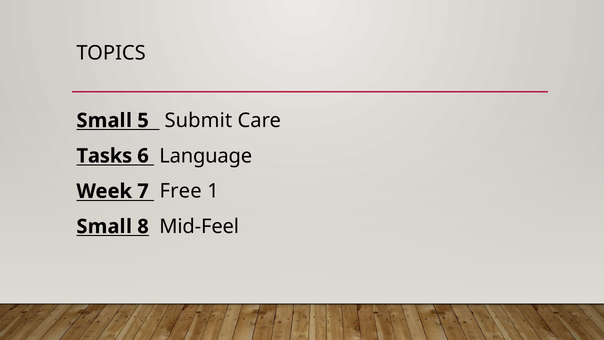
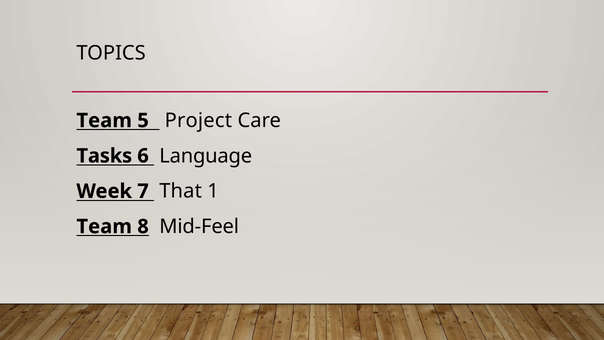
Small: Small -> Team (104, 120)
Submit: Submit -> Project (198, 120)
Free: Free -> That (181, 191)
Small: Small -> Team (104, 226)
